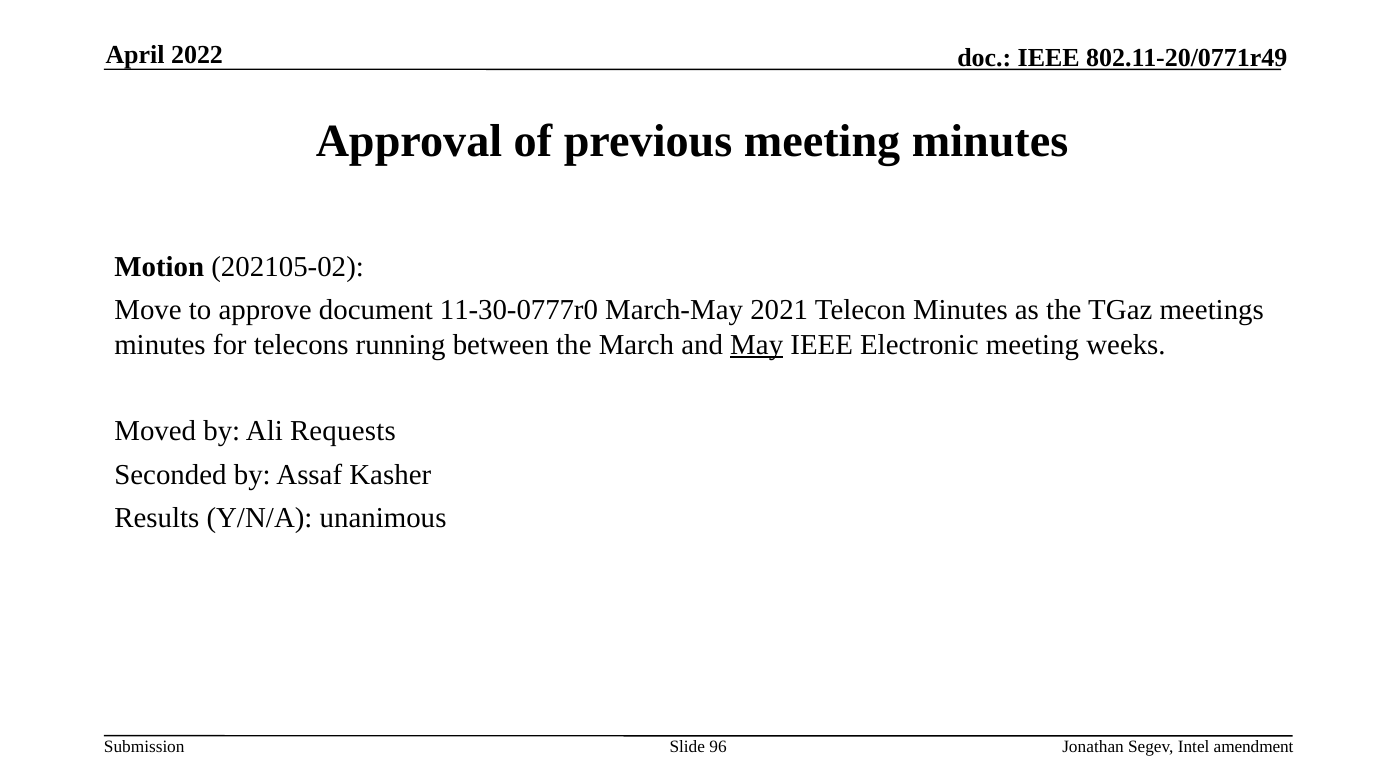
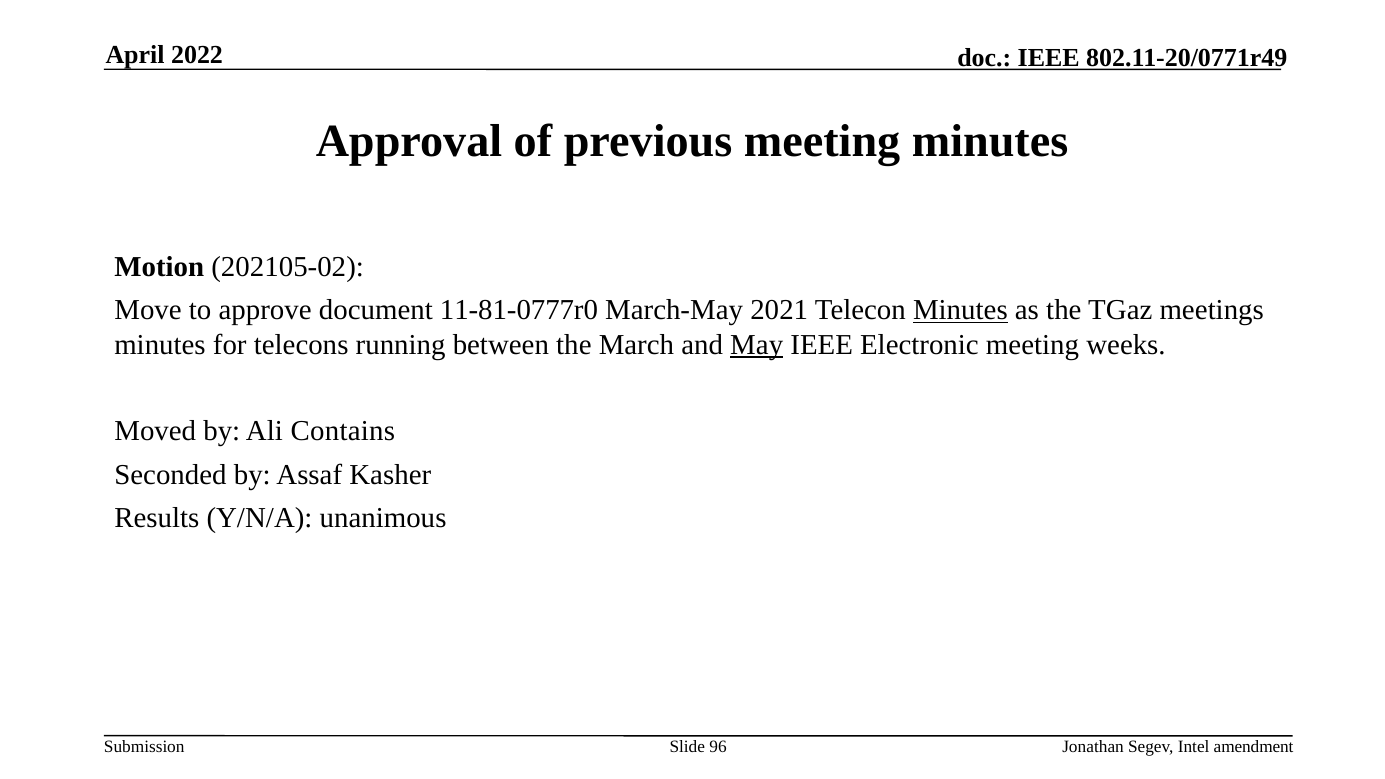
11-30-0777r0: 11-30-0777r0 -> 11-81-0777r0 (519, 310)
Minutes underline: none -> present (960, 310)
Requests: Requests -> Contains (343, 431)
